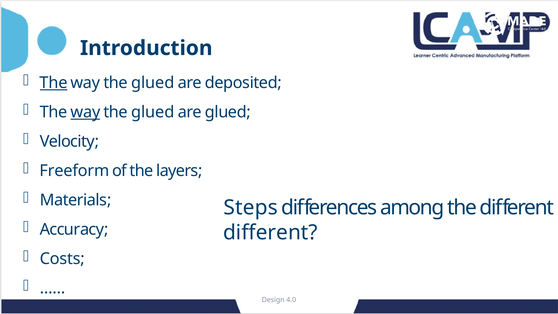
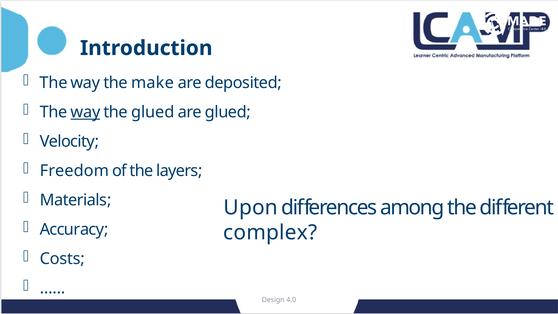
The underline: present -> none (54, 83)
glued: glued -> make (153, 83)
Freeform: Freeform -> Freedom (74, 171)
Steps: Steps -> Upon (251, 208)
different: different -> complex (270, 233)
